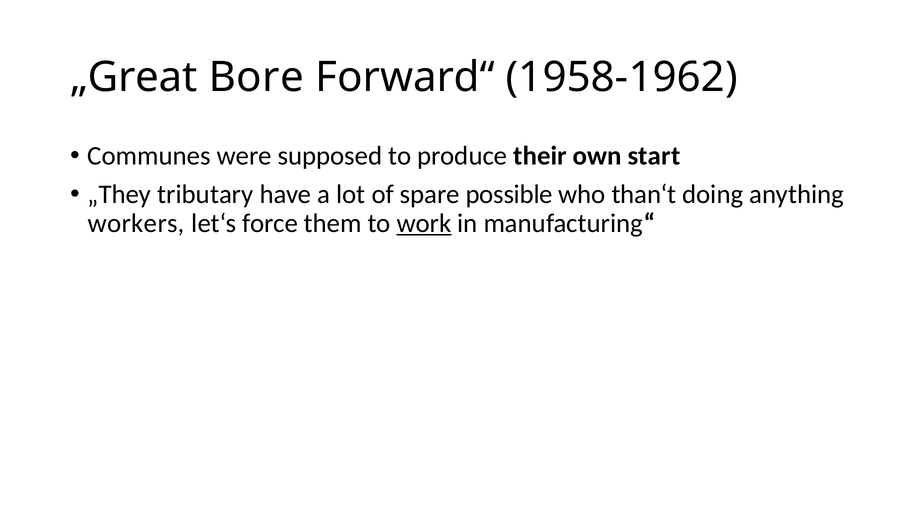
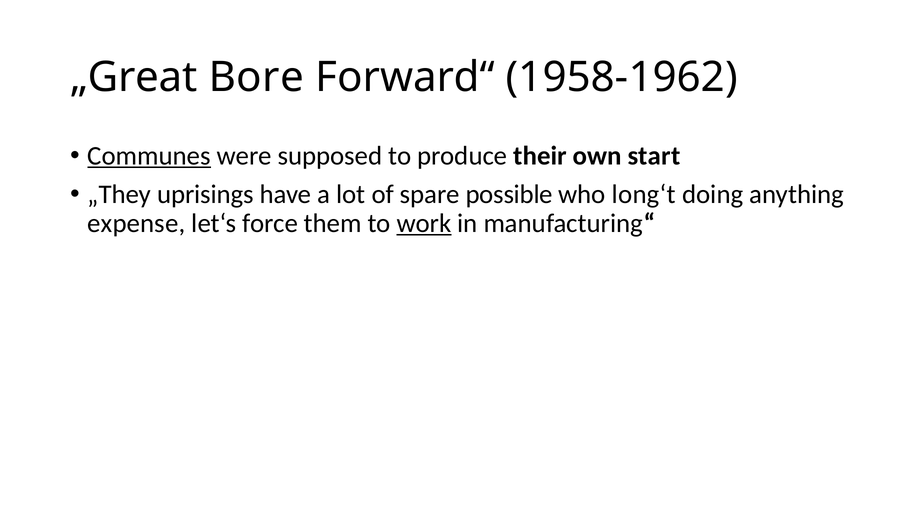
Communes underline: none -> present (149, 156)
tributary: tributary -> uprisings (205, 194)
than‘t: than‘t -> long‘t (644, 194)
workers: workers -> expense (136, 223)
